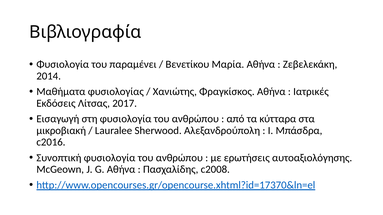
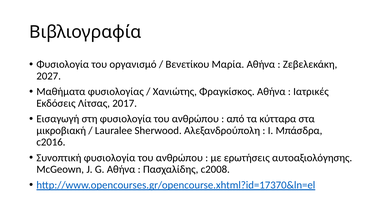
παραμένει: παραμένει -> οργανισμό (133, 65)
2014: 2014 -> 2027 (49, 76)
